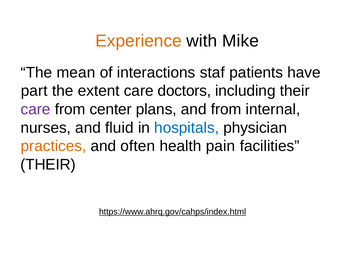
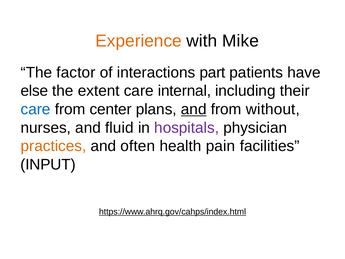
mean: mean -> factor (76, 72)
staf: staf -> part (212, 72)
part: part -> else (34, 91)
doctors: doctors -> internal (184, 91)
care colour: purple -> blue (36, 109)
and underline: none -> present (194, 109)
internal: internal -> without (273, 109)
hospitals colour: blue -> purple (187, 128)
THEIR: THEIR -> INPUT (48, 164)
